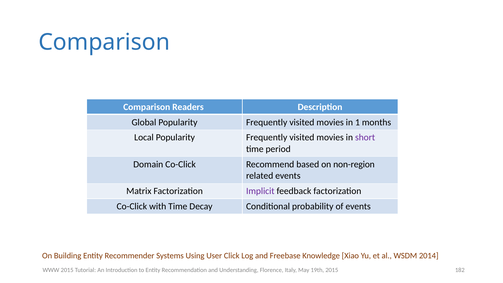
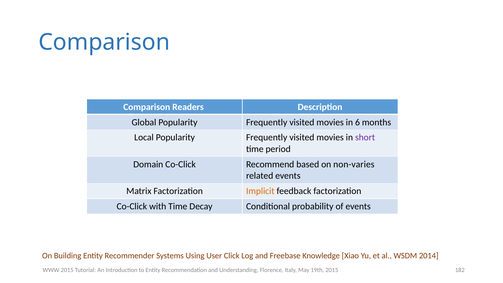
1: 1 -> 6 (357, 122)
non-region: non-region -> non-varies (354, 164)
Implicit colour: purple -> orange (260, 191)
